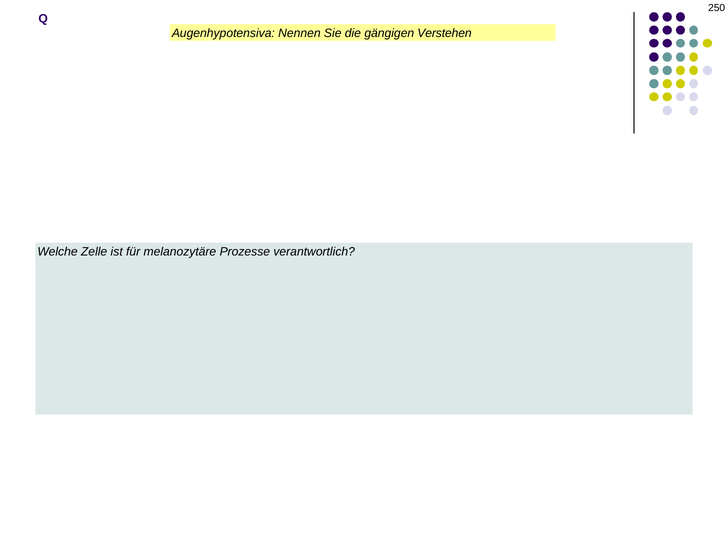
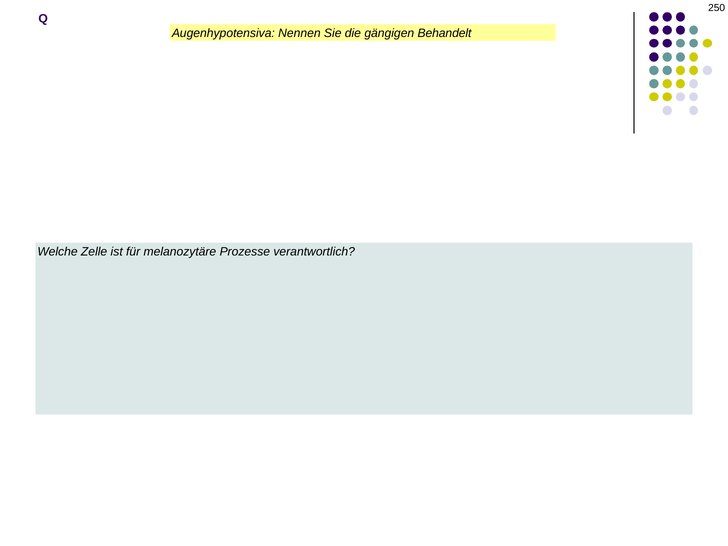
Verstehen: Verstehen -> Behandelt (444, 33)
